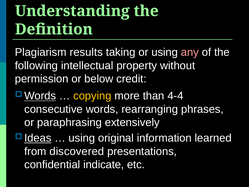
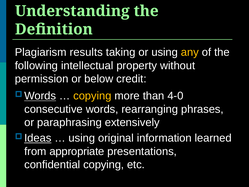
any colour: pink -> yellow (190, 52)
4-4: 4-4 -> 4-0 (175, 96)
discovered: discovered -> appropriate (77, 151)
confidential indicate: indicate -> copying (104, 164)
